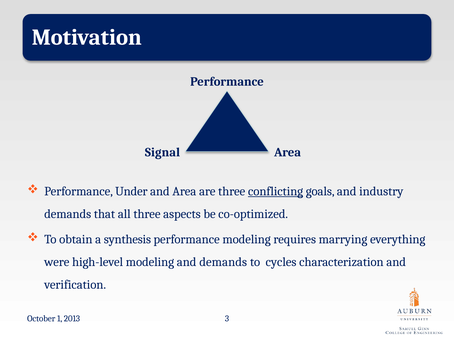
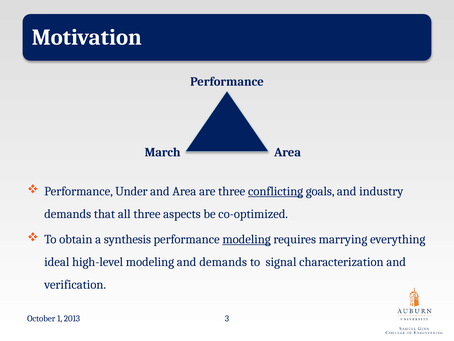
Signal: Signal -> March (163, 152)
modeling underline: none -> present (247, 239)
were: were -> ideal (57, 262)
cycles: cycles -> signal (281, 262)
